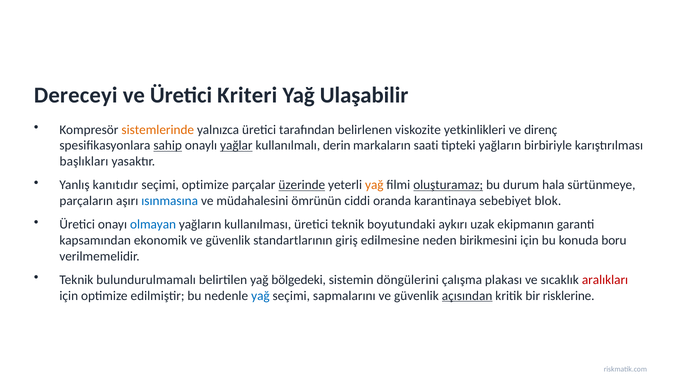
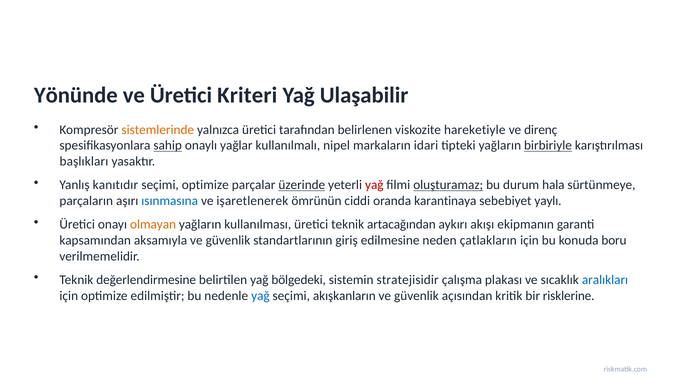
Dereceyi: Dereceyi -> Yönünde (76, 96)
yetkinlikleri: yetkinlikleri -> hareketiyle (475, 130)
yağlar underline: present -> none (236, 146)
derin: derin -> nipel (337, 146)
saati: saati -> idari (426, 146)
birbiriyle underline: none -> present (548, 146)
yağ colour: orange -> red (374, 185)
müdahalesini: müdahalesini -> işaretlenerek (252, 201)
blok: blok -> yaylı (548, 201)
olmayan colour: blue -> orange (153, 224)
boyutundaki: boyutundaki -> artacağından (401, 224)
uzak: uzak -> akışı (482, 224)
ekonomik: ekonomik -> aksamıyla (161, 240)
birikmesini: birikmesini -> çatlakların (488, 240)
bulundurulmamalı: bulundurulmamalı -> değerlendirmesine (146, 280)
döngülerini: döngülerini -> stratejisidir (408, 280)
aralıkları colour: red -> blue (605, 280)
sapmalarını: sapmalarını -> akışkanların (344, 296)
açısından underline: present -> none (467, 296)
